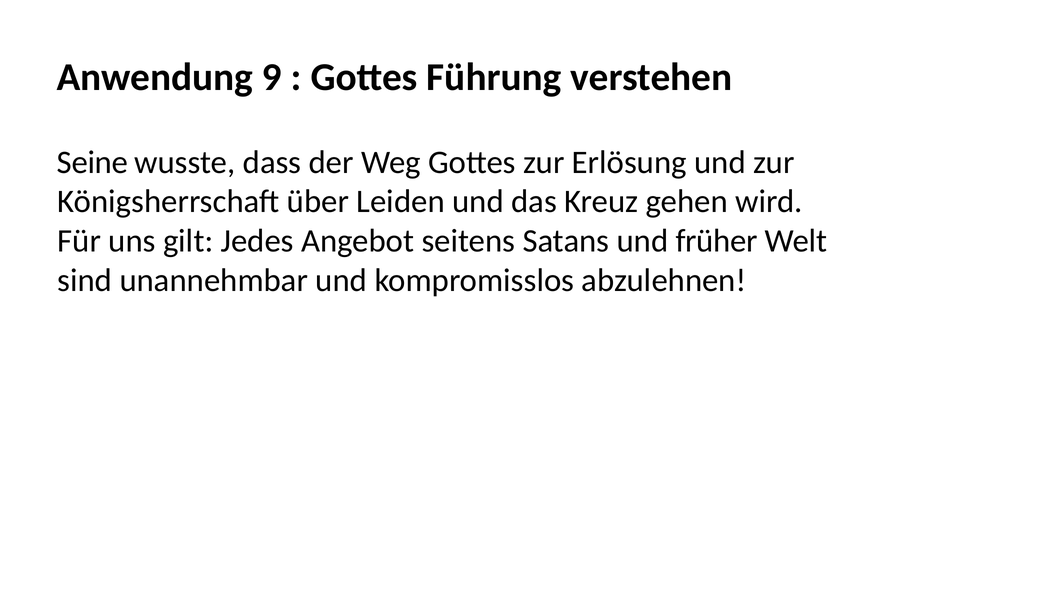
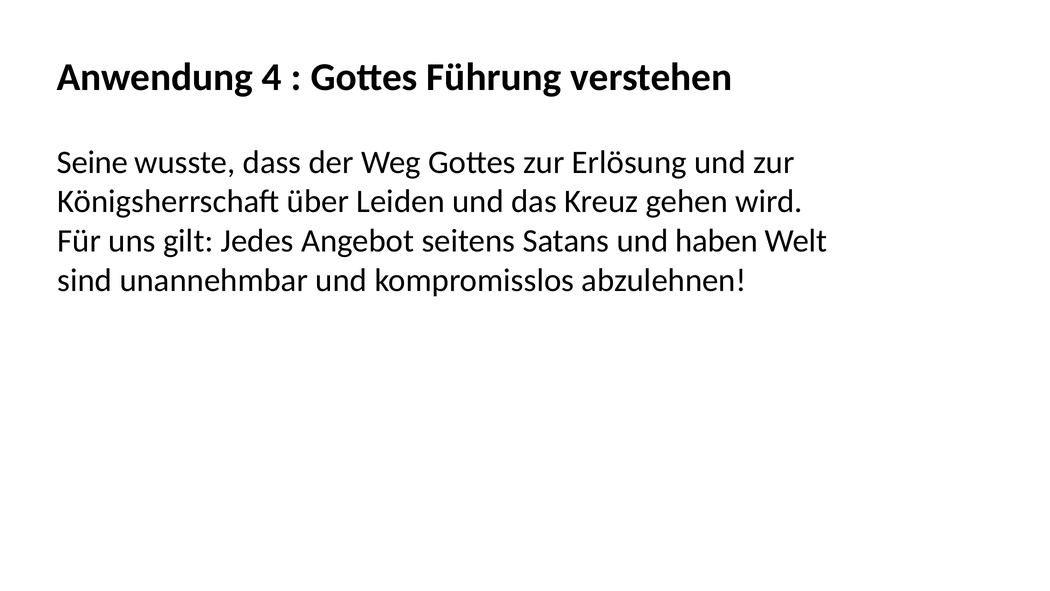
9: 9 -> 4 (272, 77)
früher: früher -> haben (717, 241)
